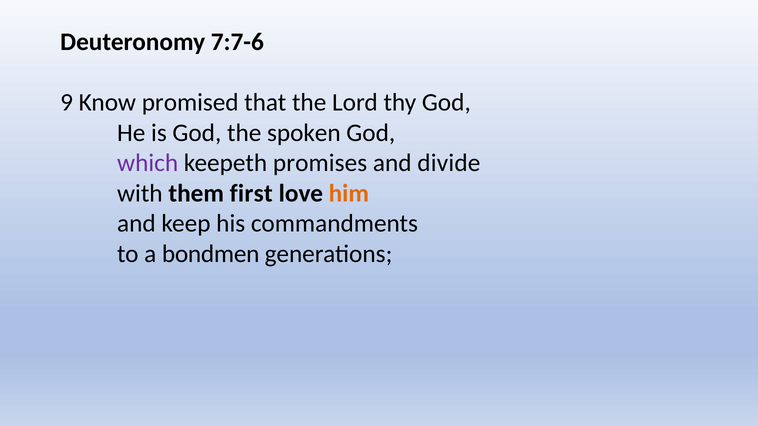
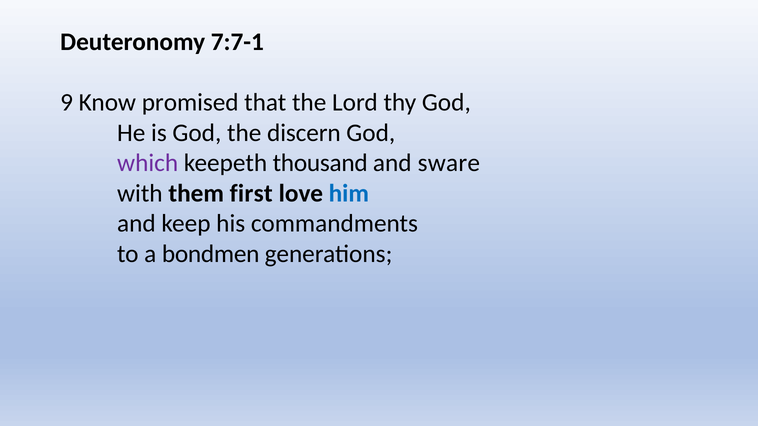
7:7-6: 7:7-6 -> 7:7-1 (237, 42)
spoken: spoken -> discern (304, 133)
promises: promises -> thousand (320, 163)
divide: divide -> sware (449, 163)
him colour: orange -> blue (349, 193)
